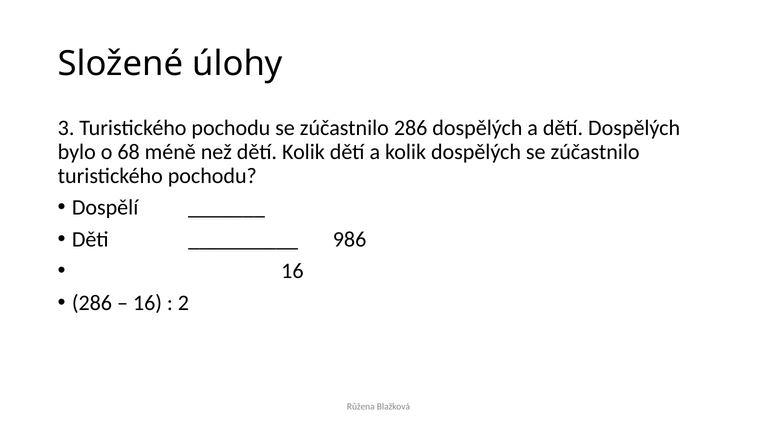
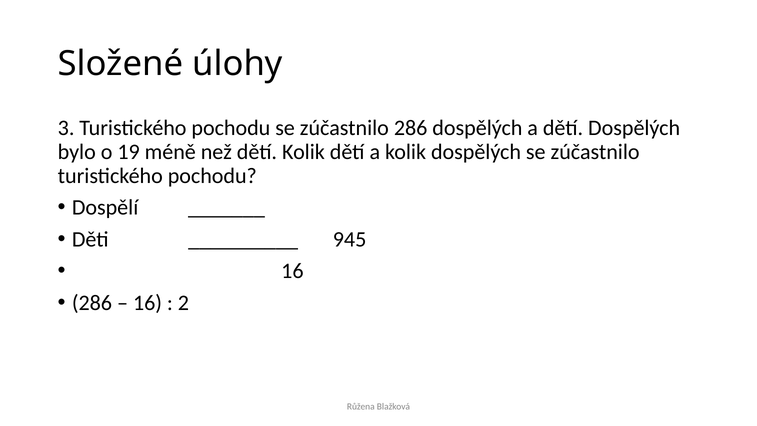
68: 68 -> 19 (129, 152)
986: 986 -> 945 (350, 239)
